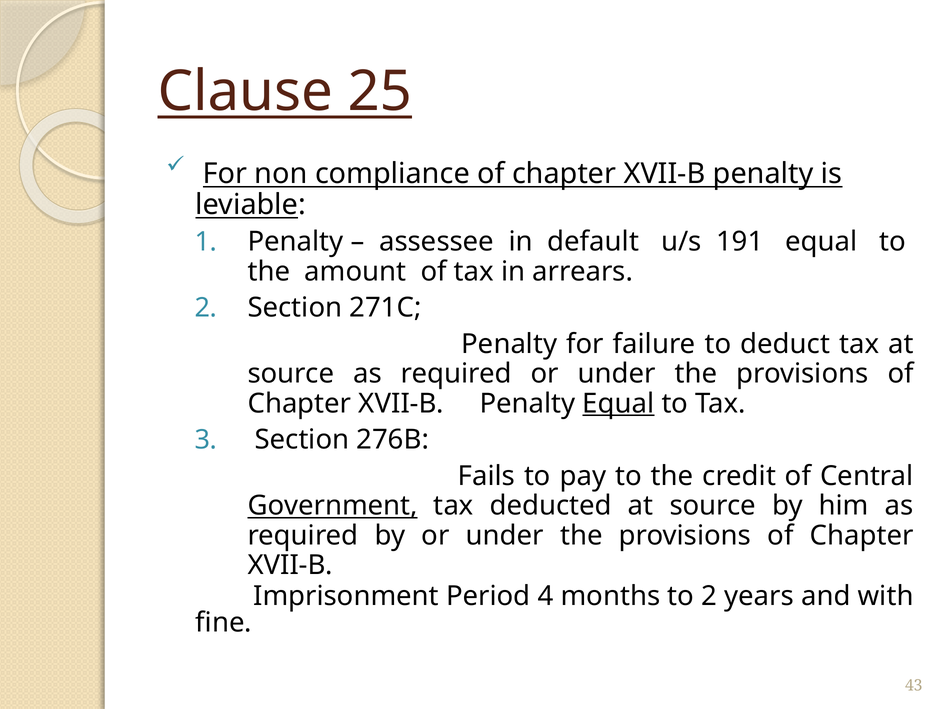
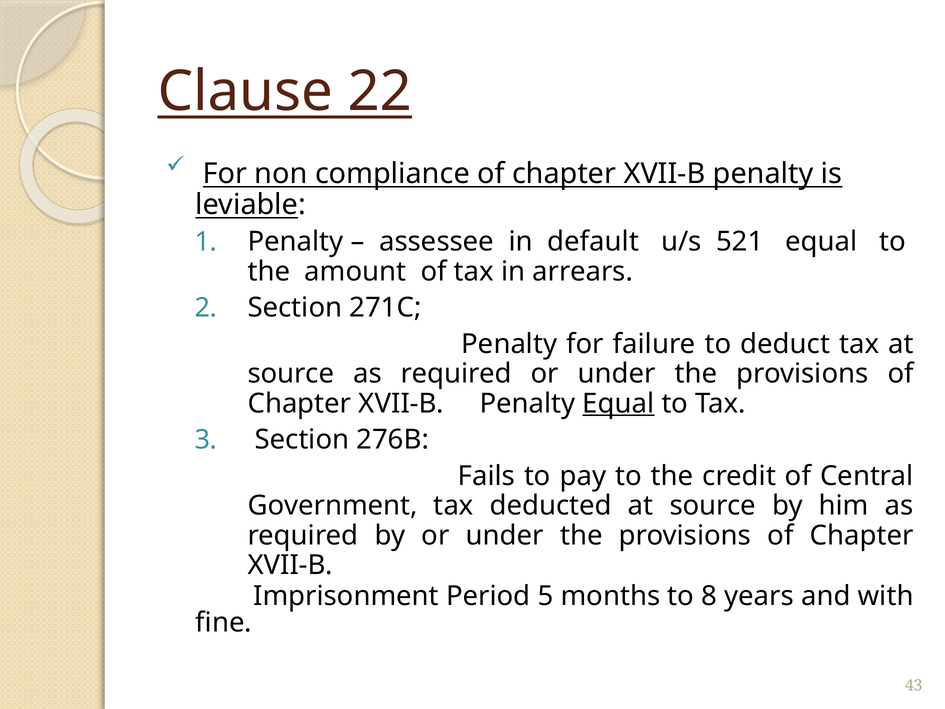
25: 25 -> 22 (380, 91)
191: 191 -> 521 (740, 242)
Government underline: present -> none (333, 506)
4: 4 -> 5 (546, 596)
to 2: 2 -> 8 (709, 596)
